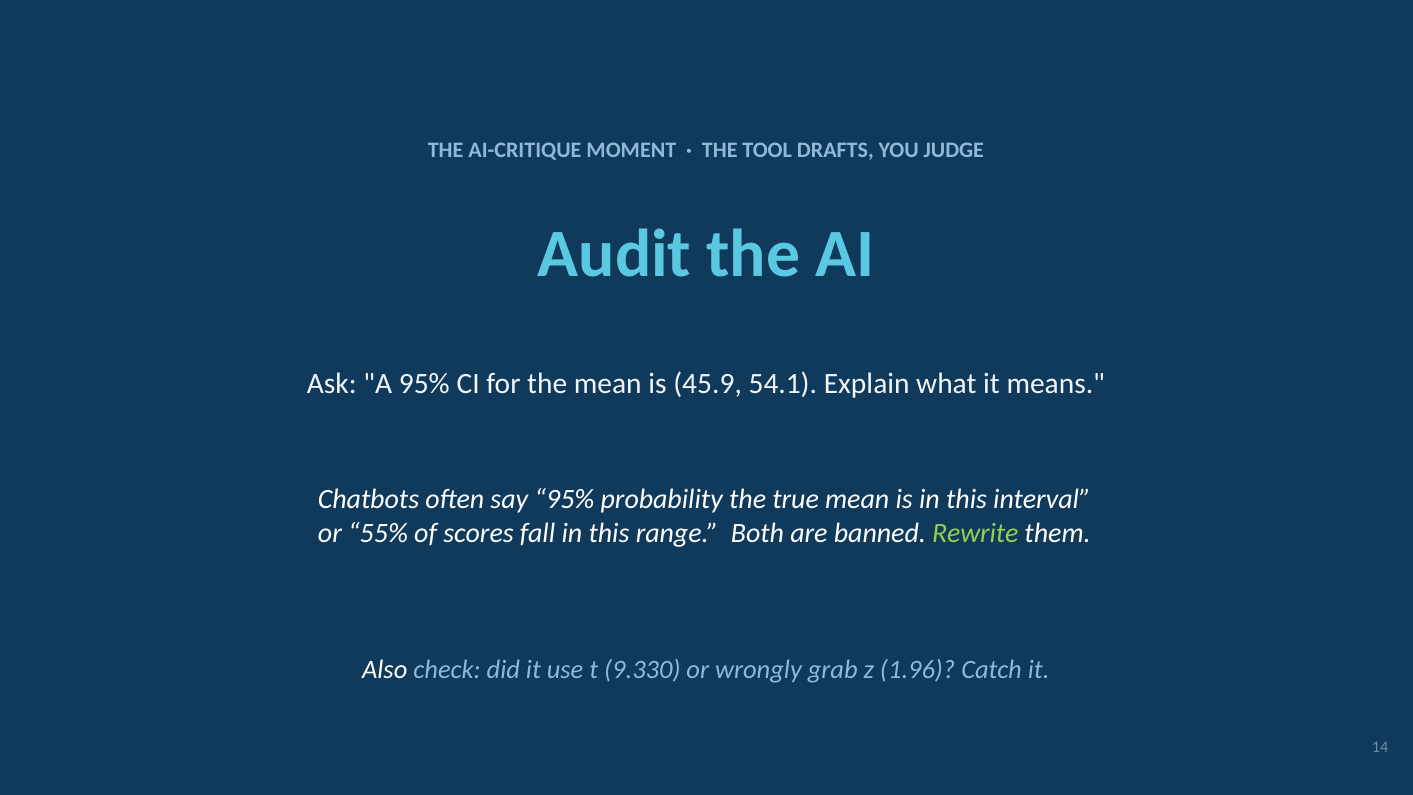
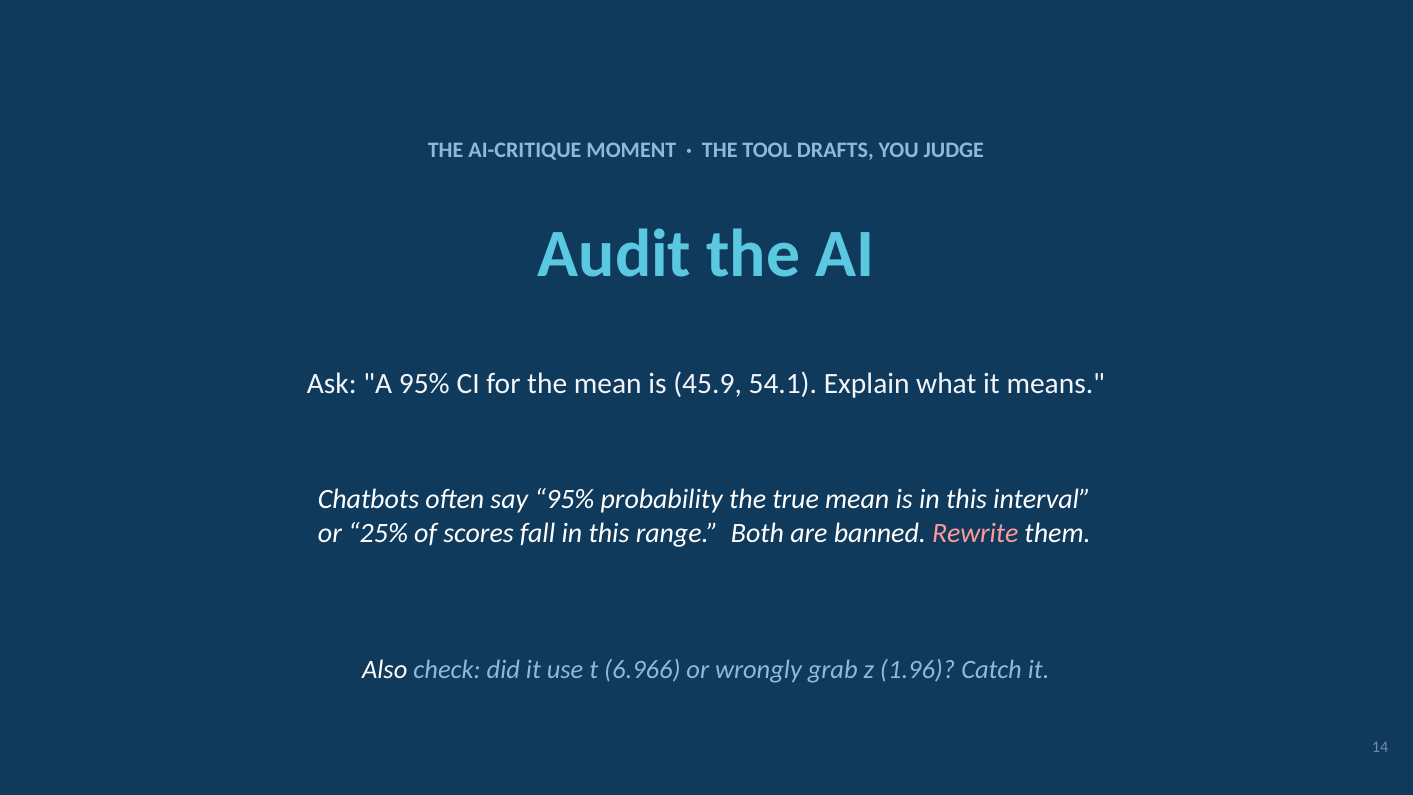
55%: 55% -> 25% (378, 533)
Rewrite colour: light green -> pink (975, 533)
9.330: 9.330 -> 6.966 (642, 669)
